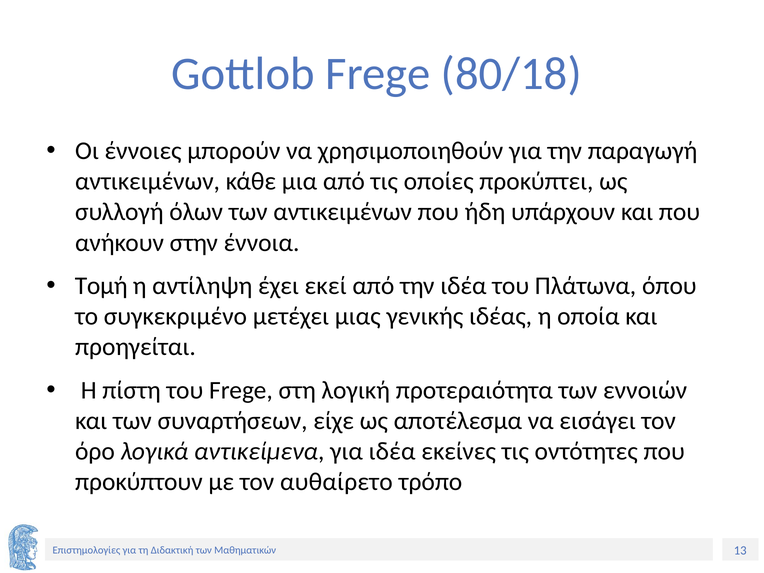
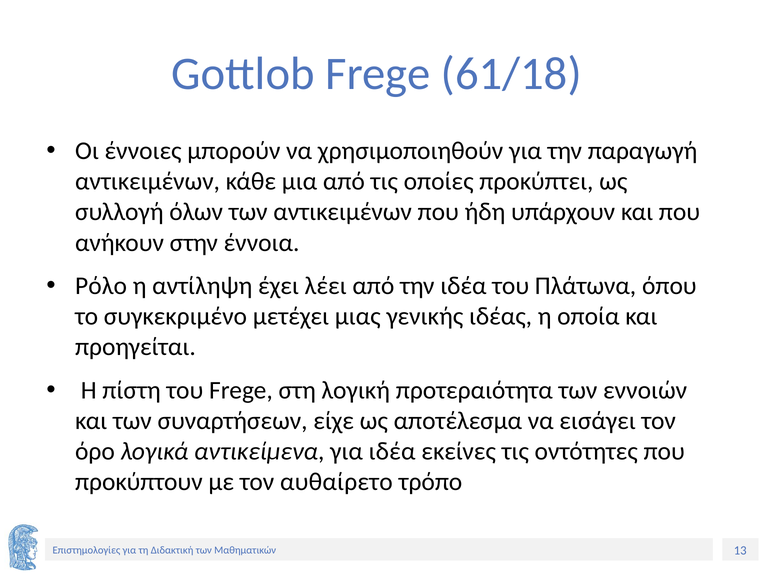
80/18: 80/18 -> 61/18 (511, 74)
Τομή: Τομή -> Ρόλο (101, 286)
εκεί: εκεί -> λέει (326, 286)
